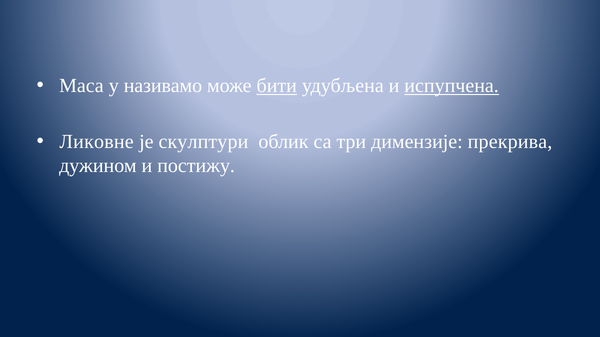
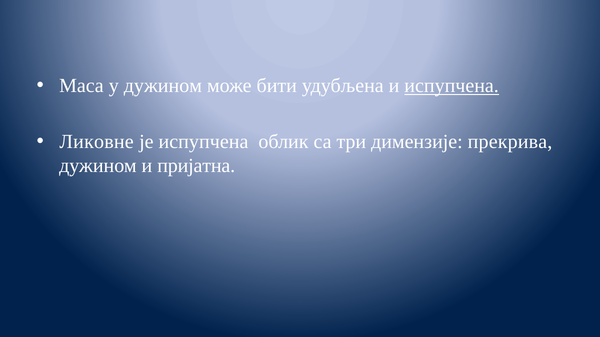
у називамо: називамо -> дужином (163, 86)
бити underline: present -> none (277, 86)
је скулптури: скулптури -> испупчена (203, 142)
постижу: постижу -> пријатна (196, 166)
